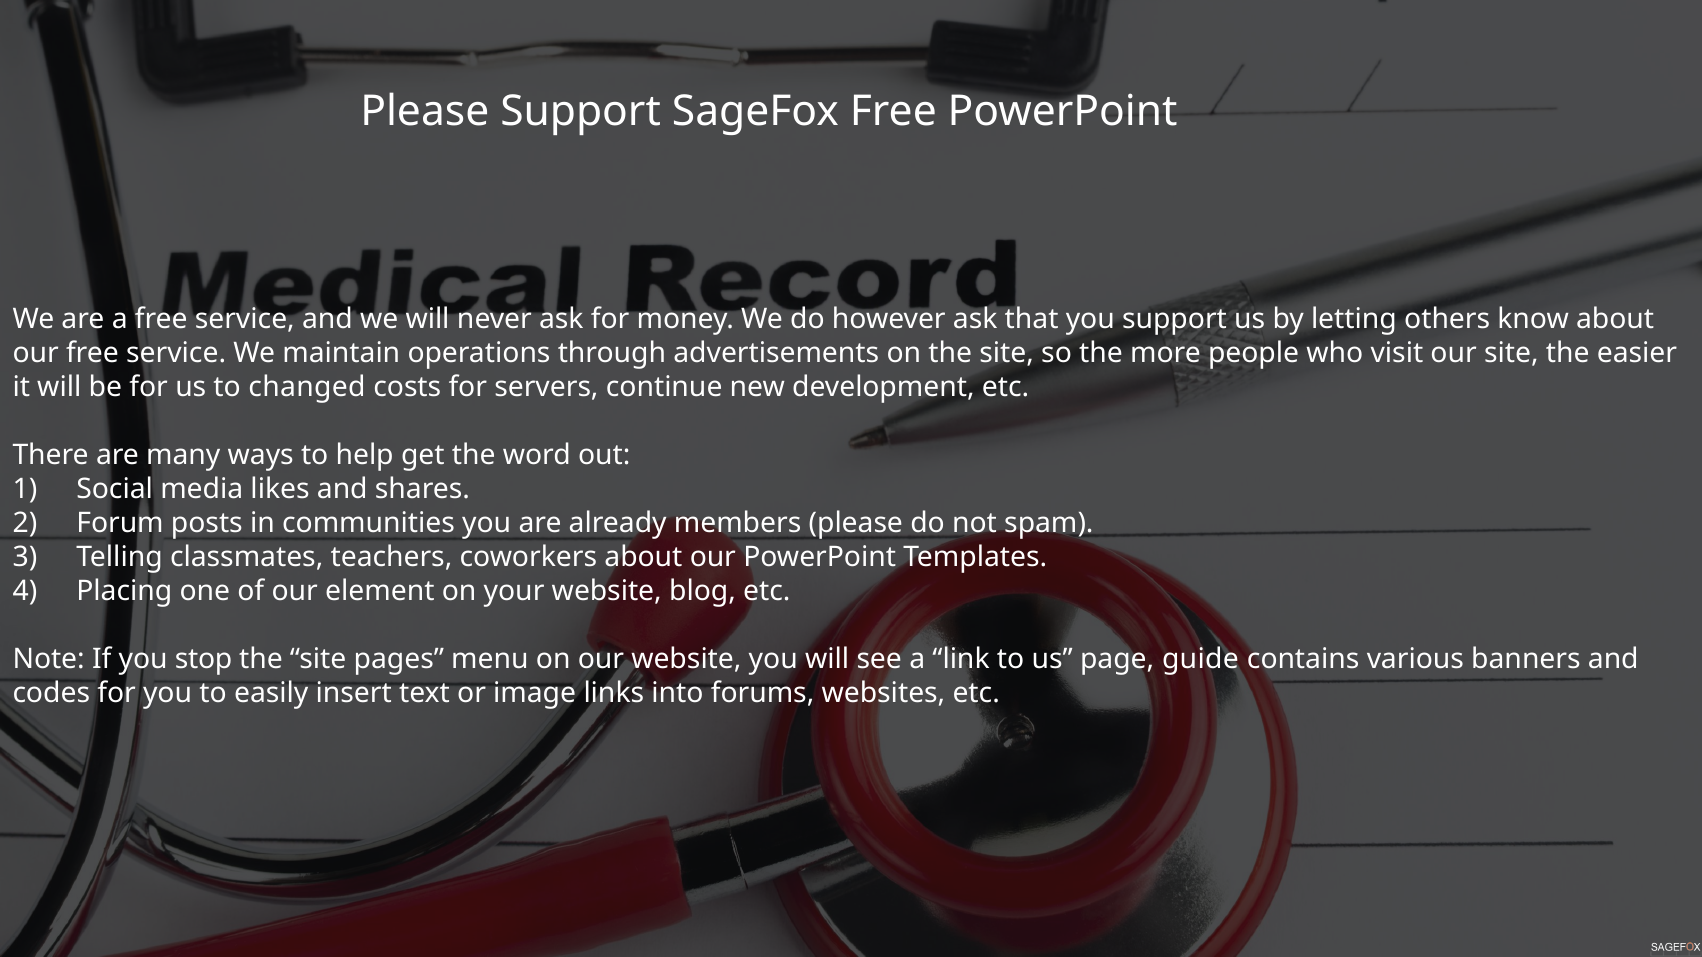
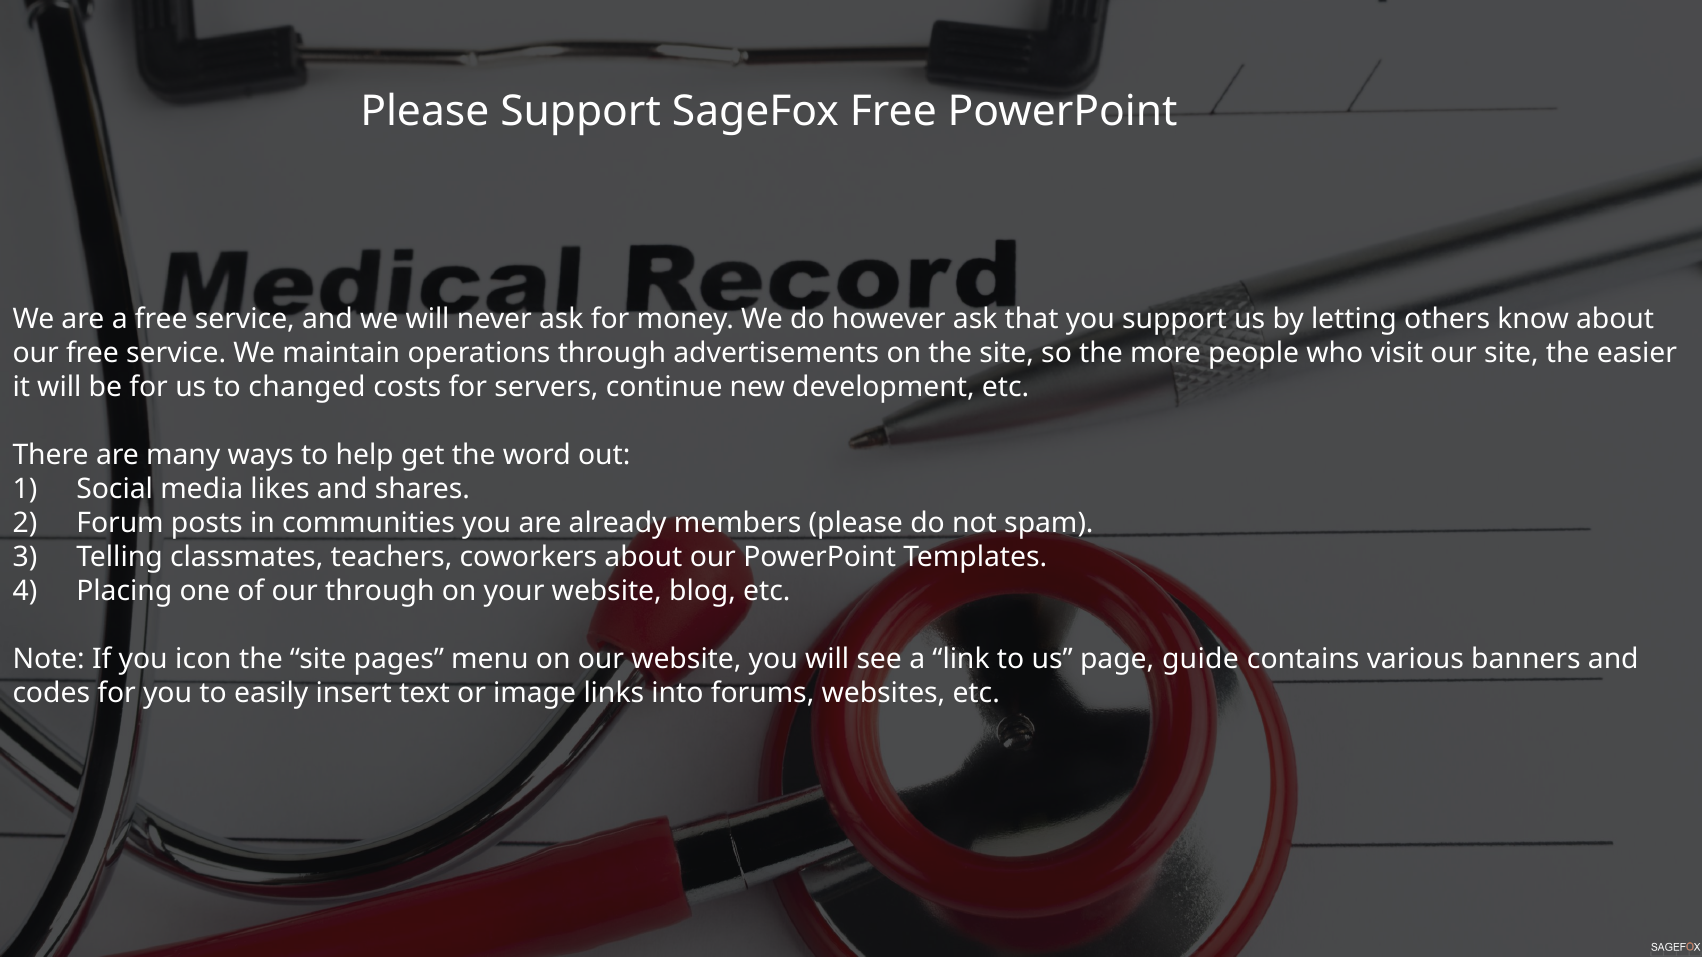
our element: element -> through (380, 591)
stop: stop -> icon (203, 659)
